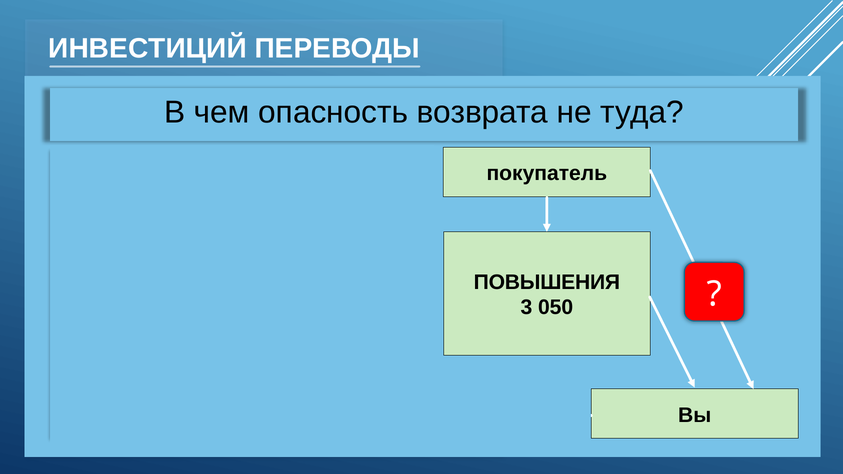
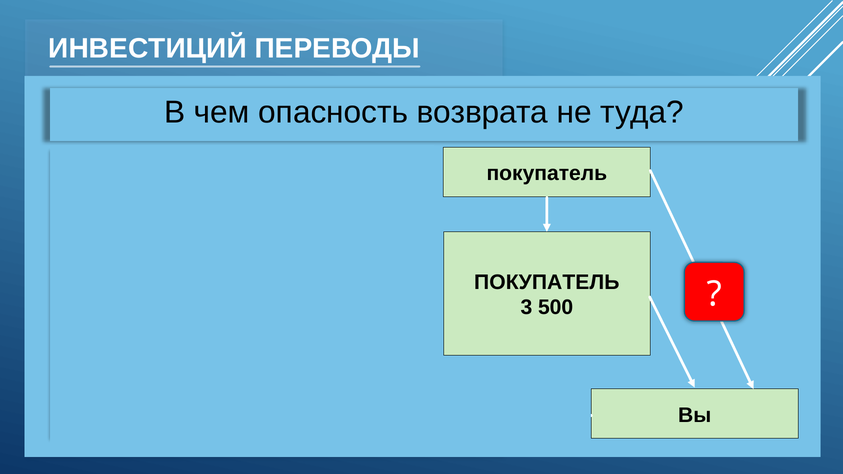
ПОВЫШЕНИЯ: ПОВЫШЕНИЯ -> ПОКУПАТЕЛЬ (547, 282)
050: 050 -> 500 (556, 308)
